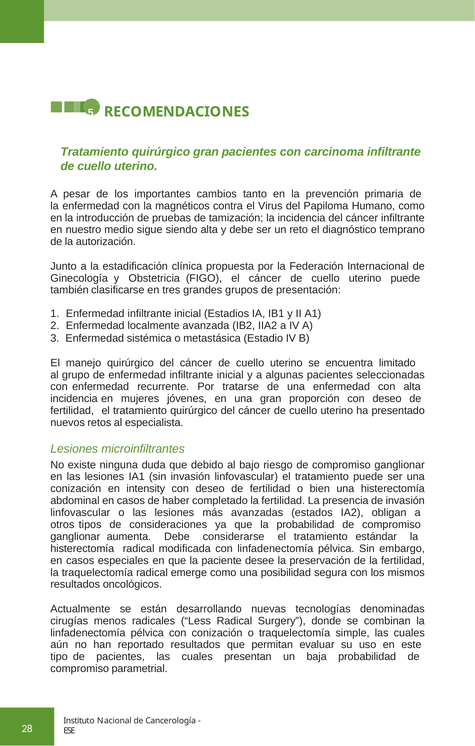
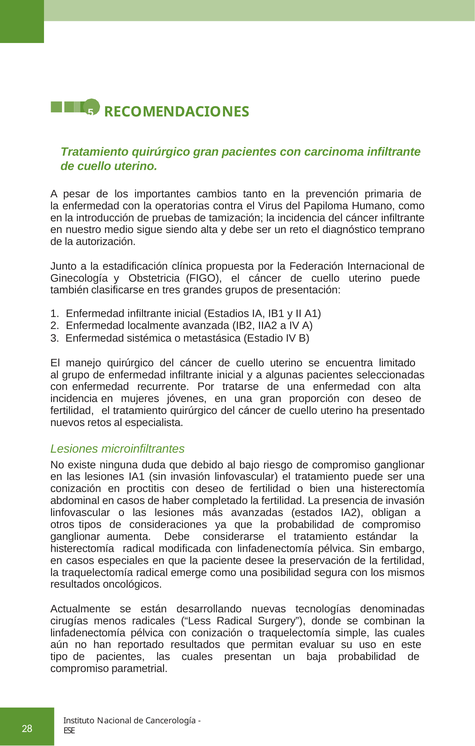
magnéticos: magnéticos -> operatorias (182, 206)
intensity: intensity -> proctitis (146, 489)
